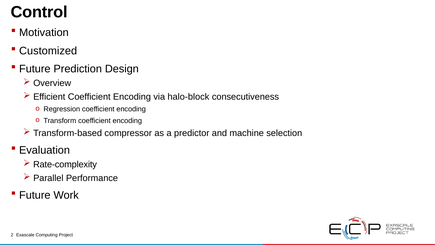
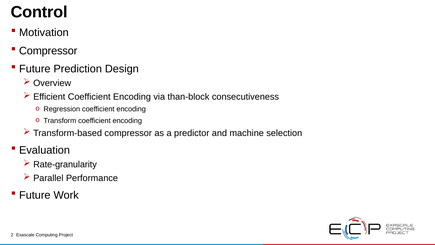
Customized: Customized -> Compressor (48, 51)
halo-block: halo-block -> than-block (188, 97)
Rate-complexity: Rate-complexity -> Rate-granularity (65, 164)
